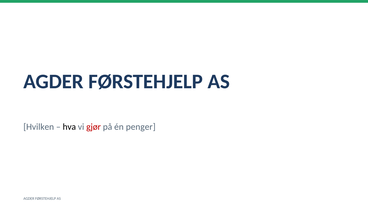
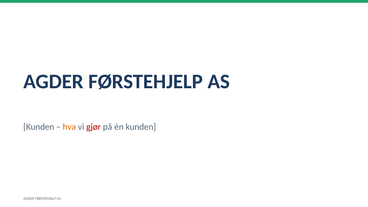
Hvilken: Hvilken -> Kunden (39, 127)
hva colour: black -> orange (69, 127)
én penger: penger -> kunden (141, 127)
